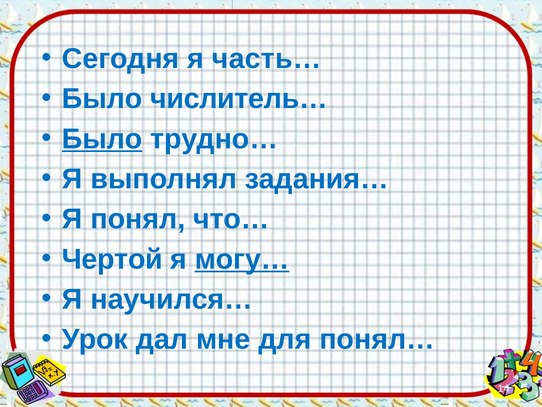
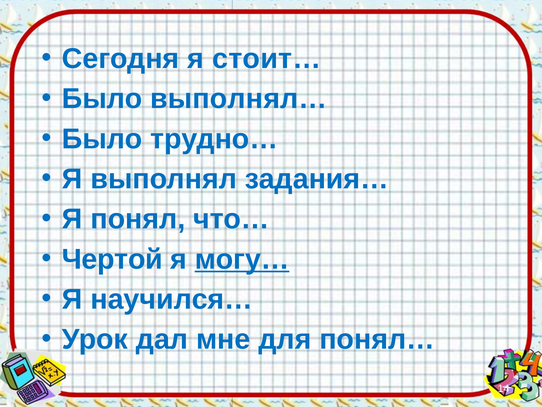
часть…: часть… -> стоит… (267, 59)
числитель…: числитель… -> выполнял… (239, 99)
Было underline: present -> none (102, 139)
